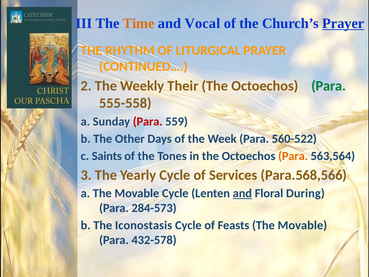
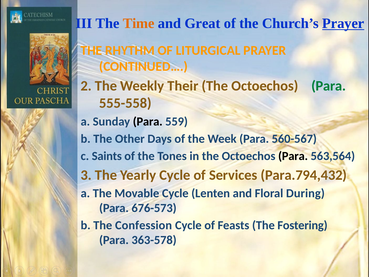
Vocal: Vocal -> Great (202, 23)
Para colour: red -> black (148, 121)
560-522: 560-522 -> 560-567 (294, 139)
Para colour: orange -> black (293, 156)
Para.568,566: Para.568,566 -> Para.794,432 (304, 175)
and underline: present -> none (242, 193)
284-573: 284-573 -> 676-573 (154, 208)
Iconostasis: Iconostasis -> Confession (144, 225)
Feasts The Movable: Movable -> Fostering (302, 225)
432-578: 432-578 -> 363-578 (154, 240)
